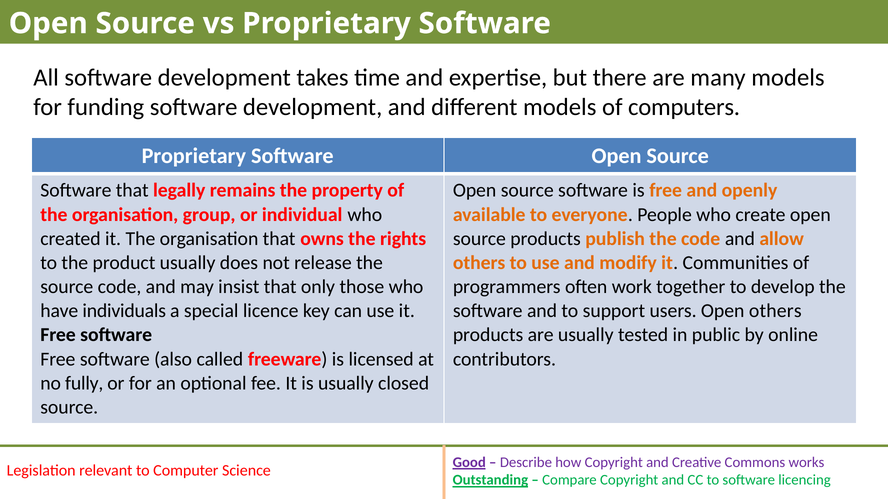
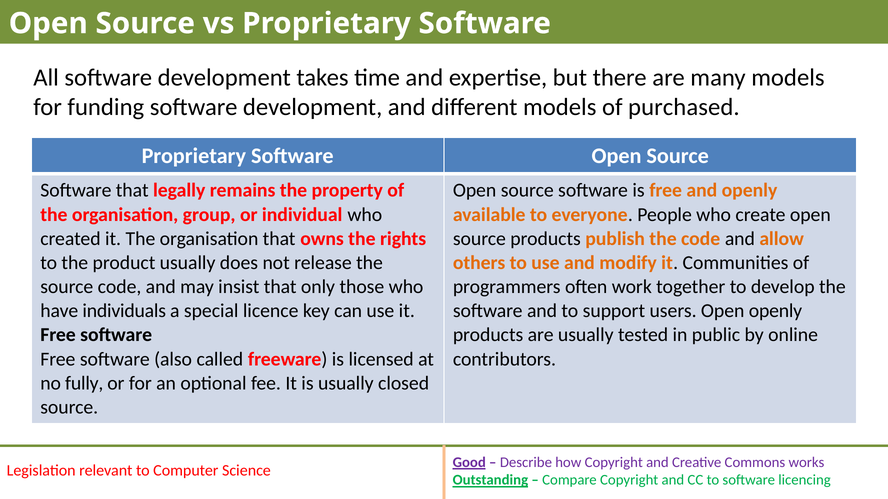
computers: computers -> purchased (684, 107)
Open others: others -> openly (775, 311)
